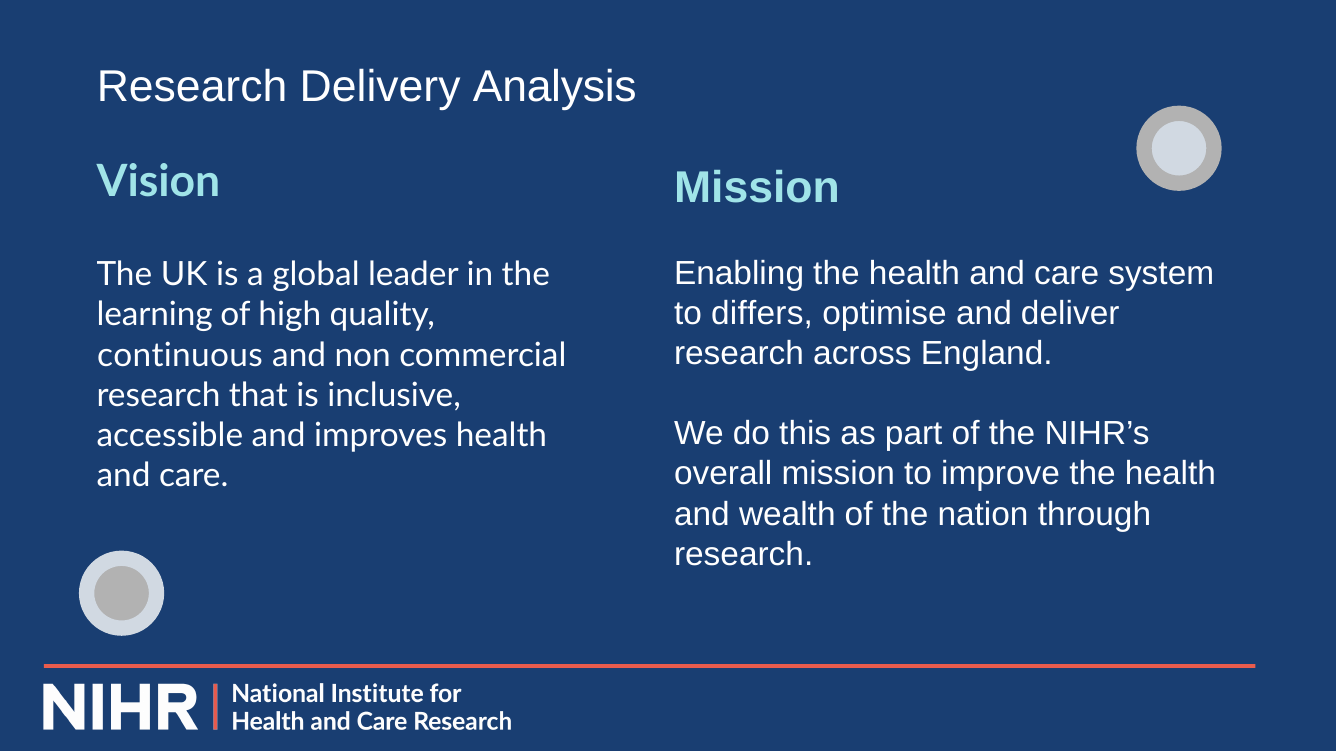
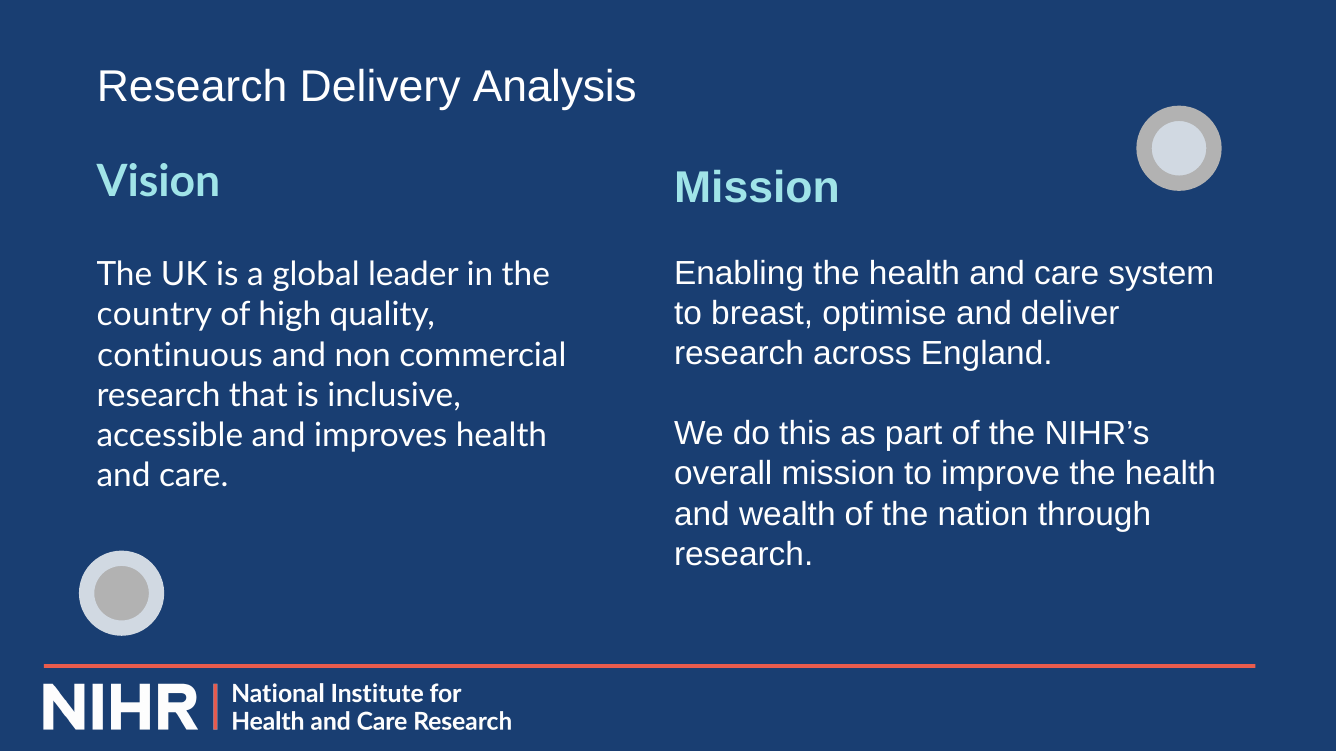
differs: differs -> breast (762, 314)
learning: learning -> country (154, 315)
